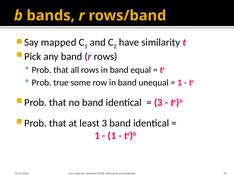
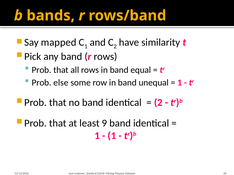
true: true -> else (61, 83)
3: 3 -> 2 (158, 103)
least 3: 3 -> 9 (104, 124)
